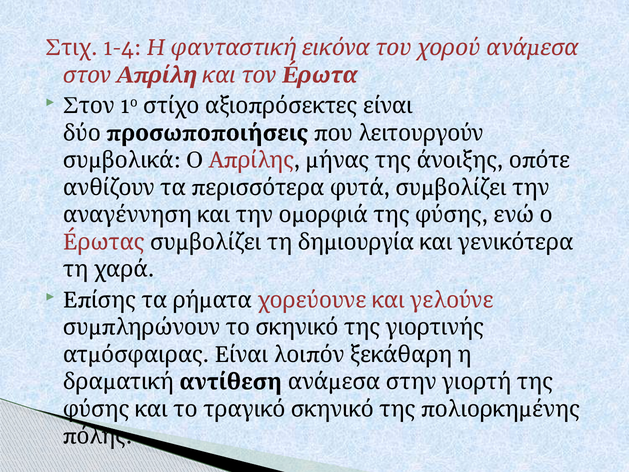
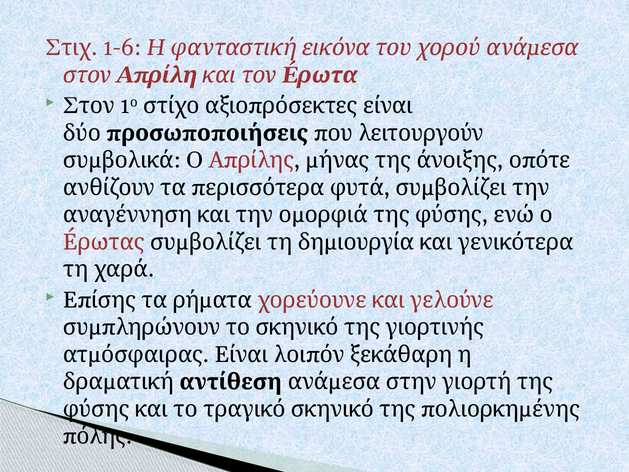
1-4: 1-4 -> 1-6 (122, 48)
